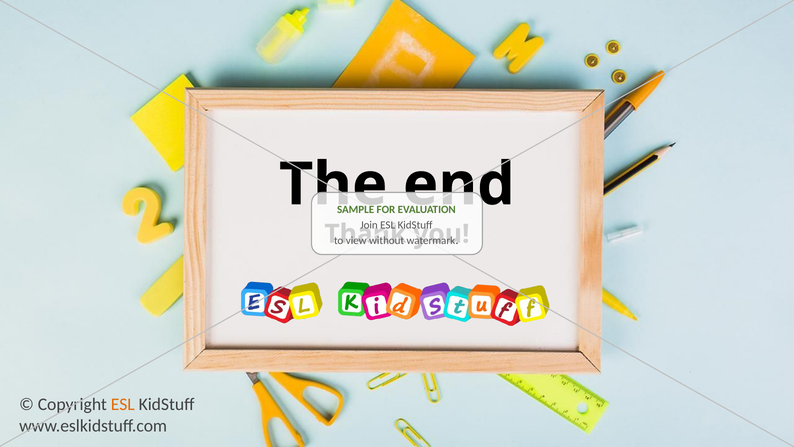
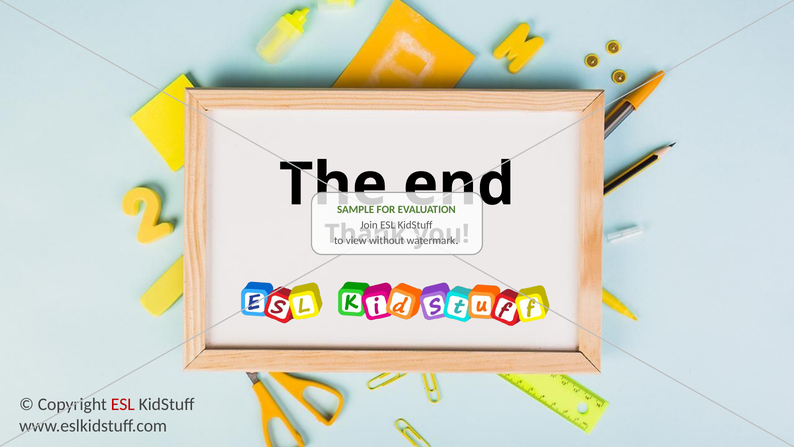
ESL colour: orange -> red (123, 404)
